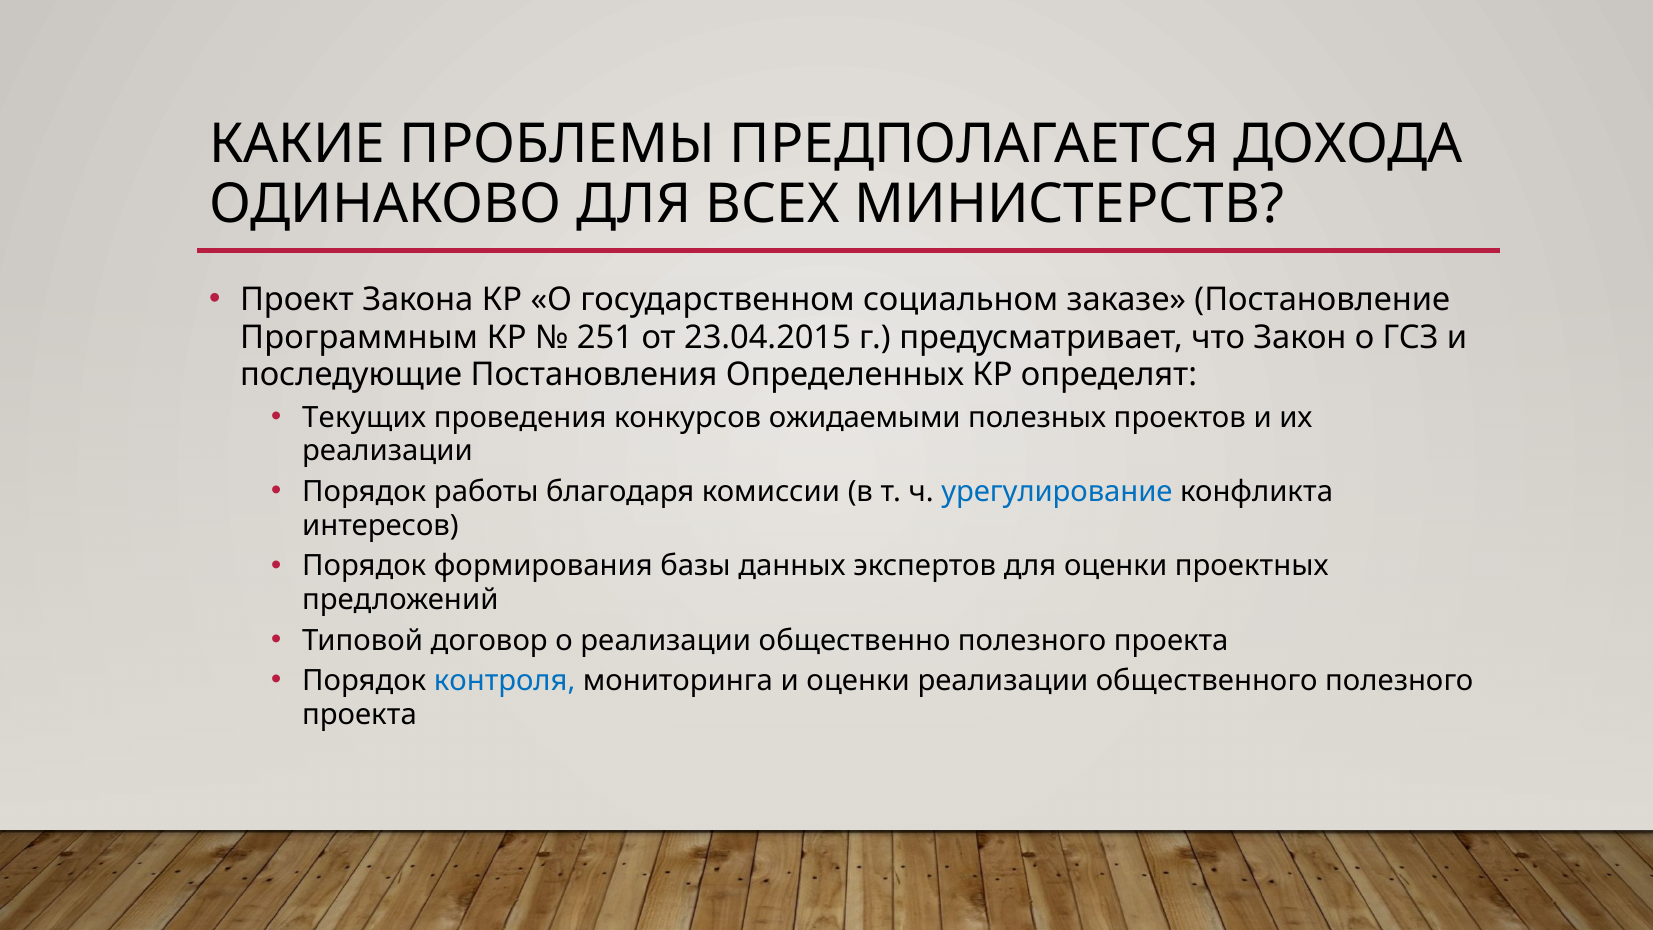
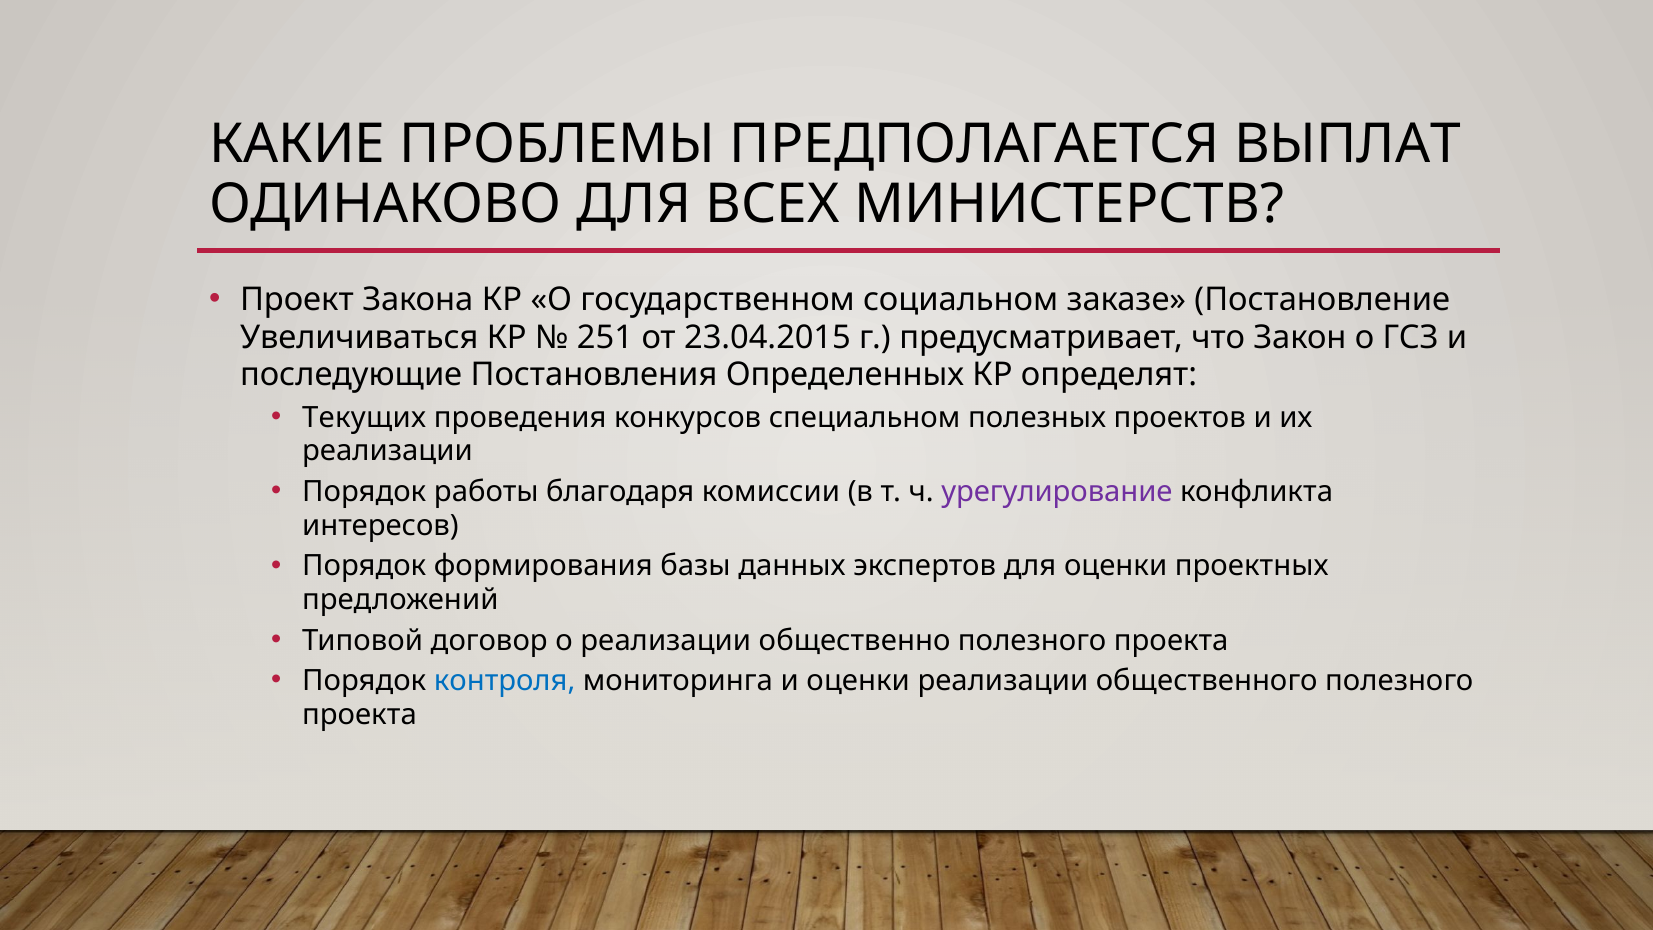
ДОХОДА: ДОХОДА -> ВЫПЛАТ (1348, 145)
Программным: Программным -> Увеличиваться (359, 337)
ожидаемыми: ожидаемыми -> специальном (865, 417)
урегулирование colour: blue -> purple (1057, 492)
